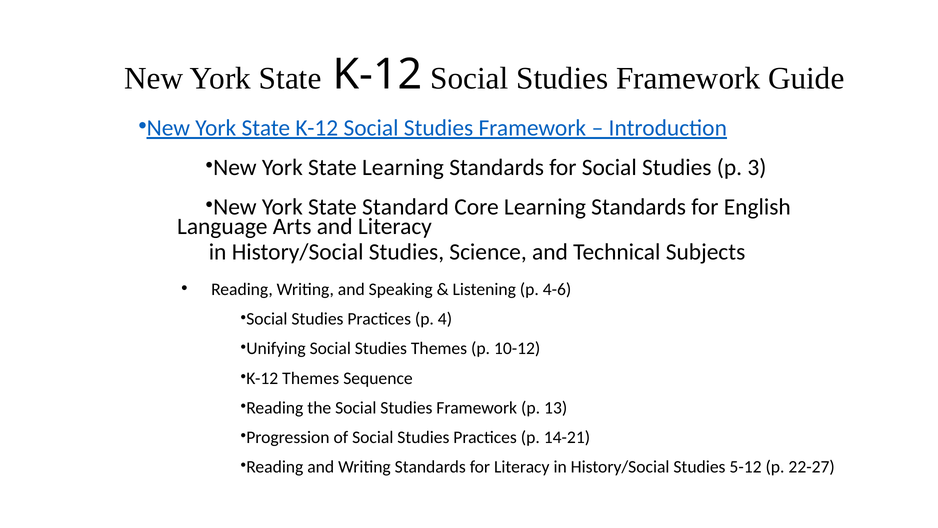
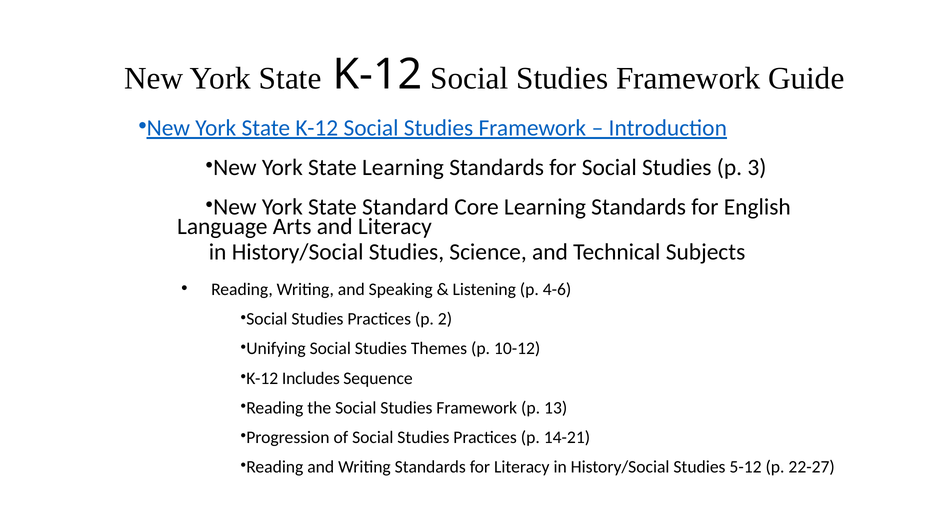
4: 4 -> 2 (445, 319)
K-12 Themes: Themes -> Includes (311, 378)
